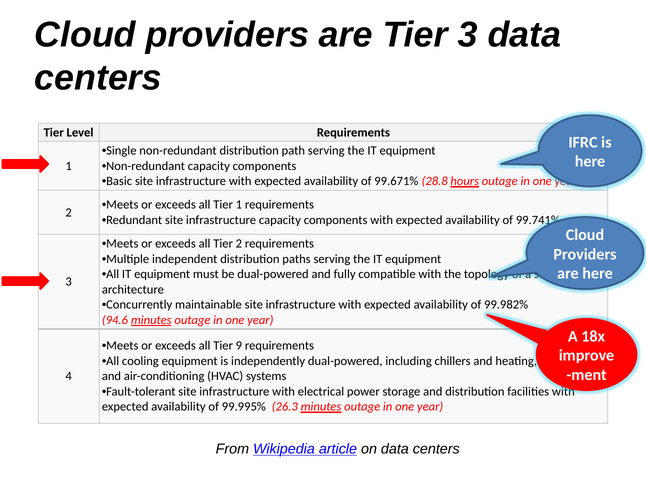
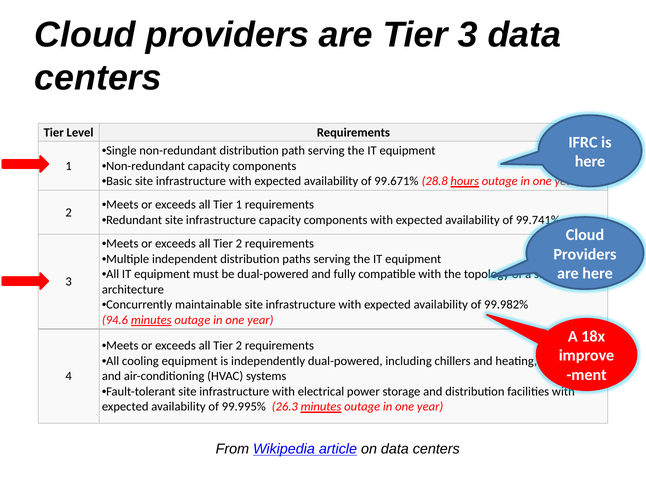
9: 9 -> 2 (239, 345)
